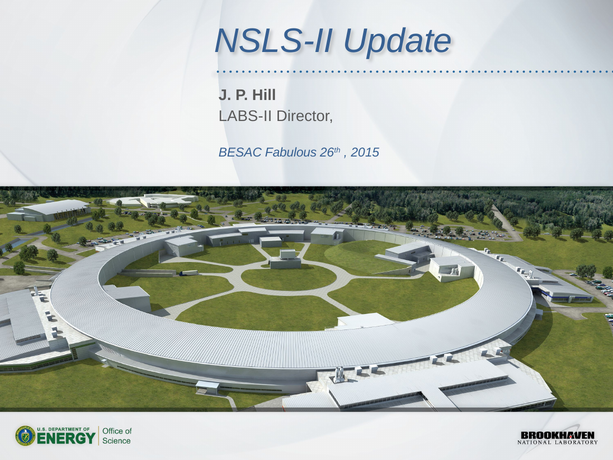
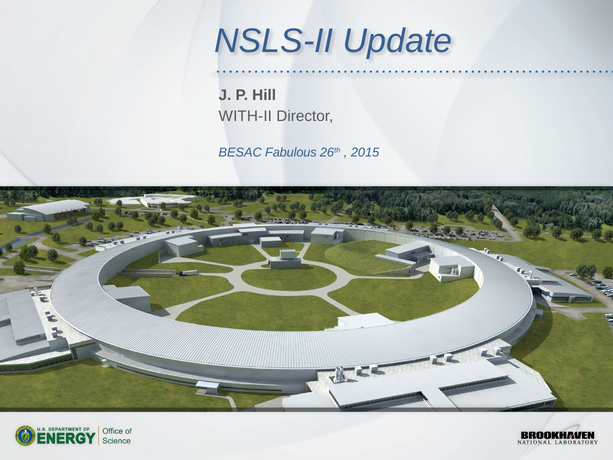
LABS-II: LABS-II -> WITH-II (245, 116)
